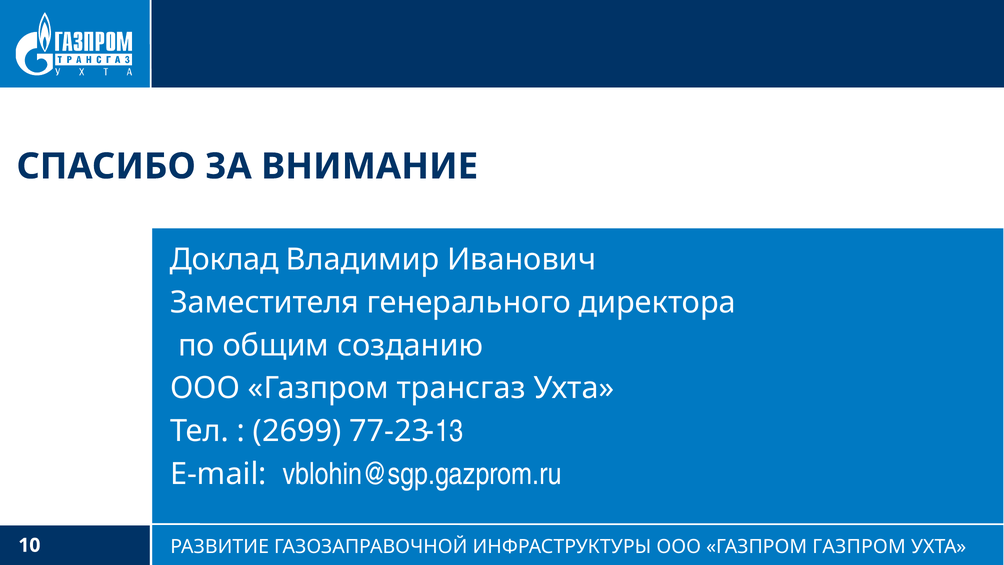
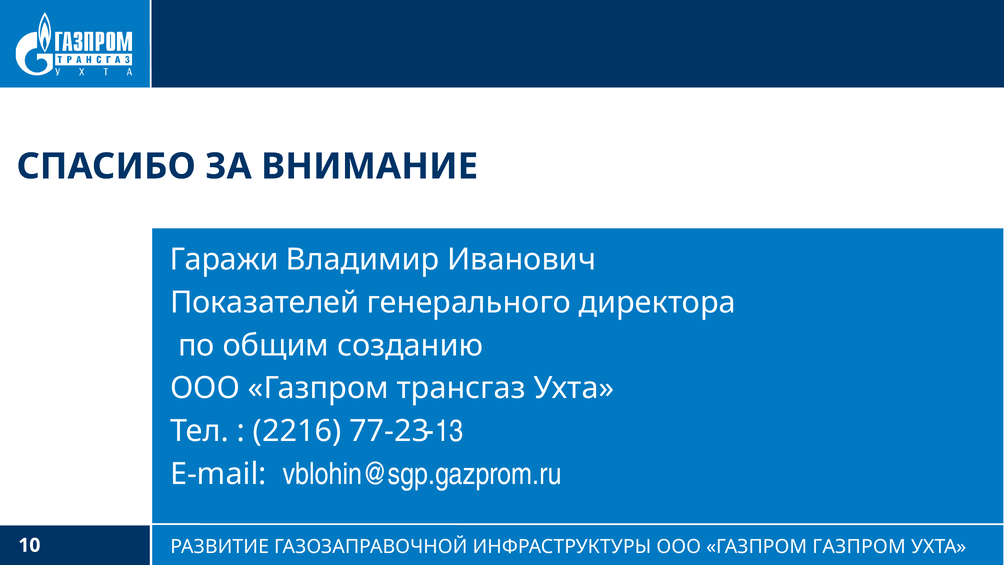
Доклад: Доклад -> Гаражи (224, 259)
Заместителя: Заместителя -> Показателей (265, 302)
2699: 2699 -> 2216 (297, 431)
